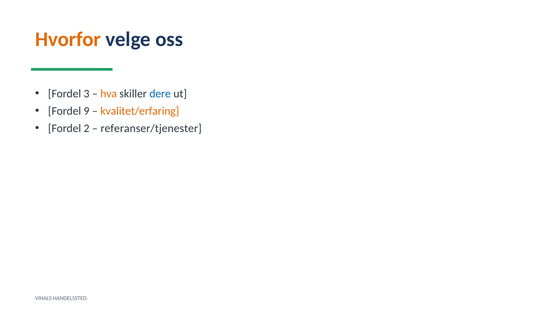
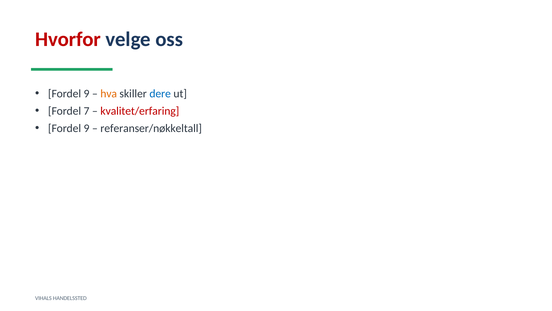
Hvorfor colour: orange -> red (68, 39)
3: 3 -> 9 (87, 93)
9: 9 -> 7 (87, 111)
kvalitet/erfaring colour: orange -> red (140, 111)
2: 2 -> 9 (87, 128)
referanser/tjenester: referanser/tjenester -> referanser/nøkkeltall (151, 128)
